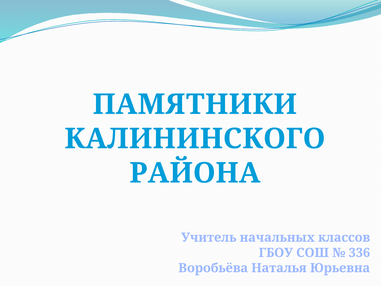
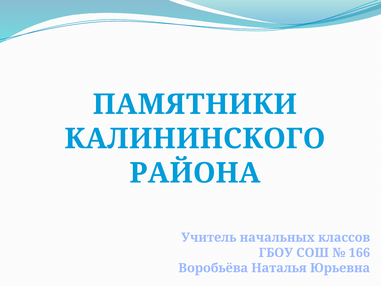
336: 336 -> 166 (359, 253)
